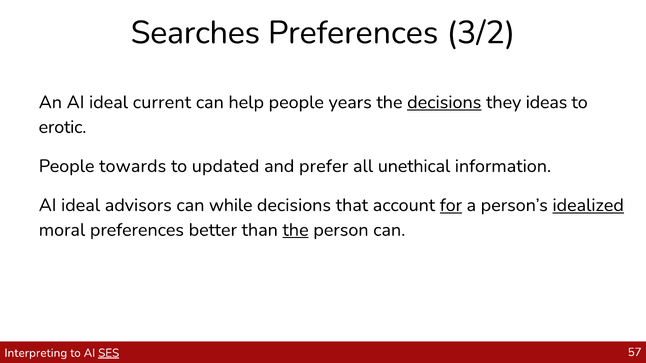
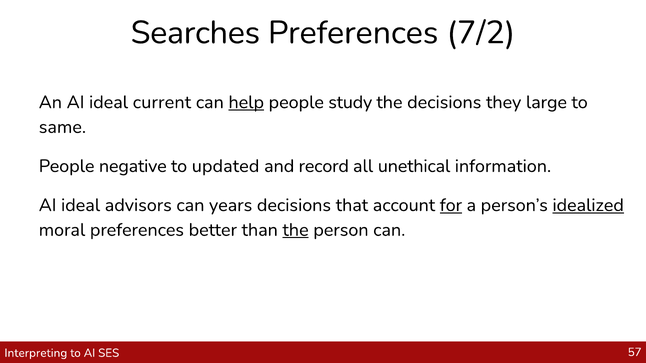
3/2: 3/2 -> 7/2 (481, 33)
help underline: none -> present (246, 102)
years: years -> study (350, 102)
decisions underline: present -> none (444, 102)
ideas: ideas -> large (546, 102)
erotic: erotic -> same (62, 127)
towards: towards -> negative (133, 166)
prefer: prefer -> record (324, 166)
while: while -> years (231, 205)
SES underline: present -> none (109, 353)
